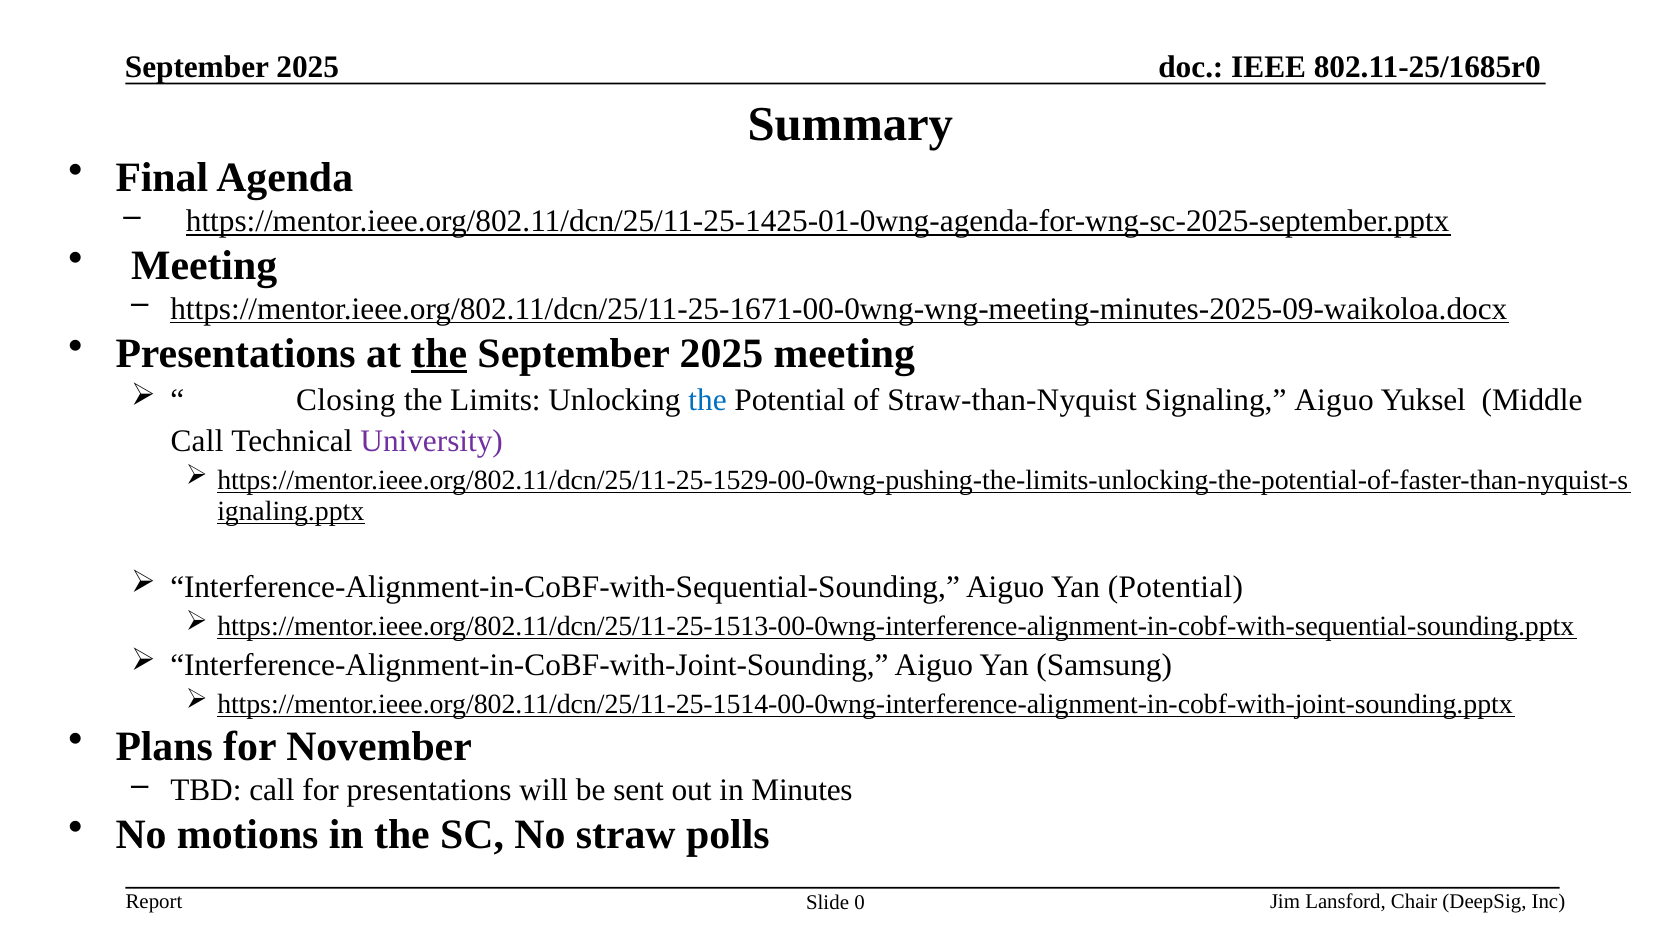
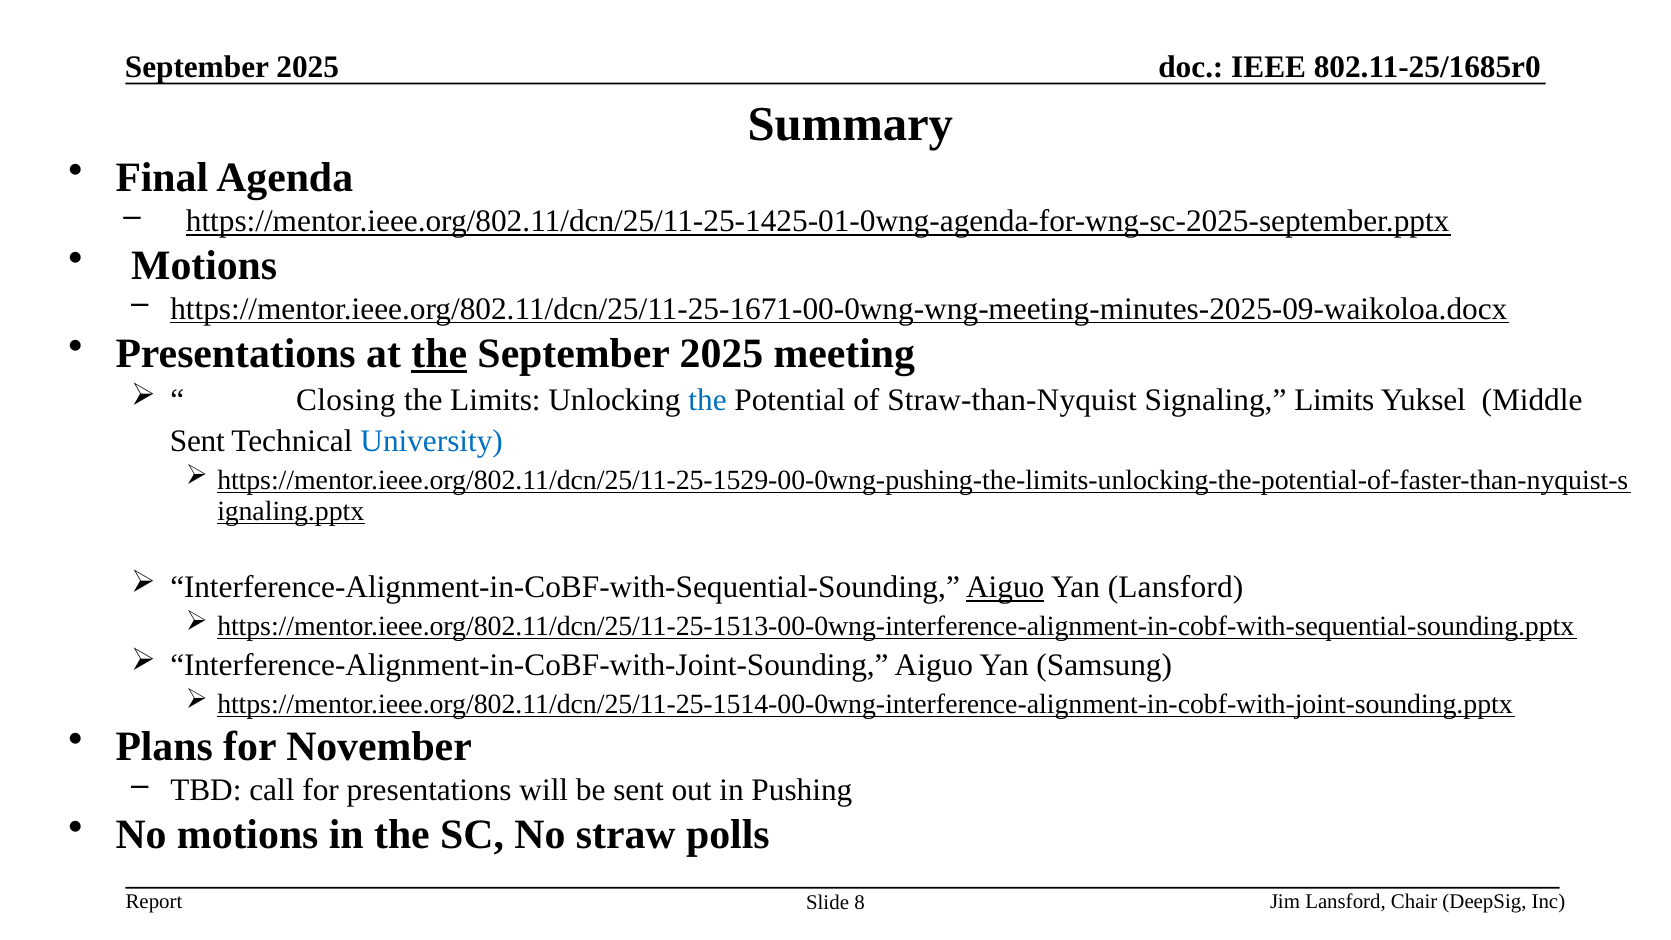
Meeting: Meeting -> Motions (204, 266)
Signaling Aiguo: Aiguo -> Limits (1334, 400)
Call: Call -> Sent (197, 442)
University colour: purple -> blue (432, 442)
Aiguo underline: none -> present (1005, 587)
Yan Potential: Potential -> Lansford (1176, 587)
Minutes: Minutes -> Pushing (802, 790)
0: 0 -> 8 (859, 902)
